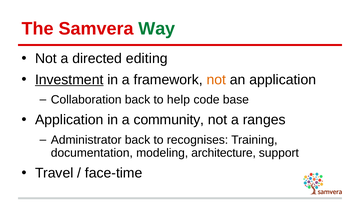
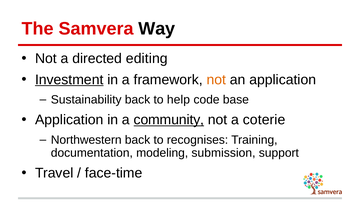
Way colour: green -> black (157, 29)
Collaboration: Collaboration -> Sustainability (86, 100)
community underline: none -> present (169, 120)
ranges: ranges -> coterie (264, 120)
Administrator: Administrator -> Northwestern (86, 140)
architecture: architecture -> submission (223, 153)
